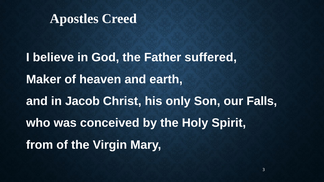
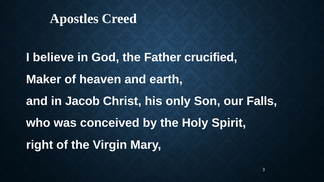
suffered: suffered -> crucified (211, 58)
from: from -> right (40, 145)
